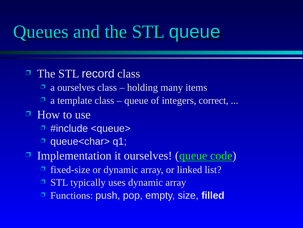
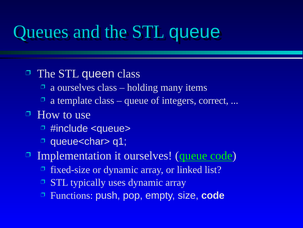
record: record -> queen (98, 73)
size filled: filled -> code (213, 195)
